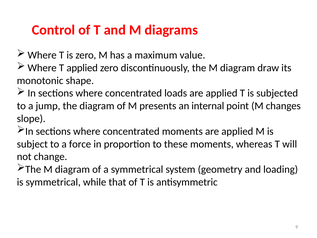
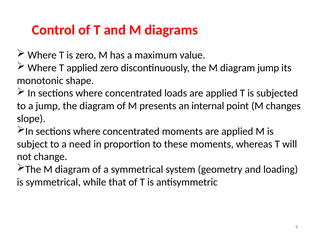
diagram draw: draw -> jump (268, 68)
force: force -> need (80, 144)
